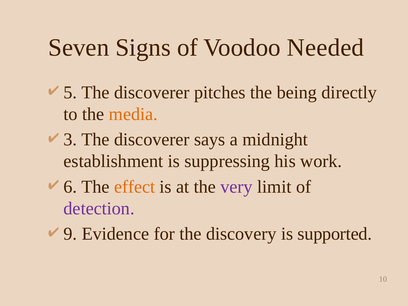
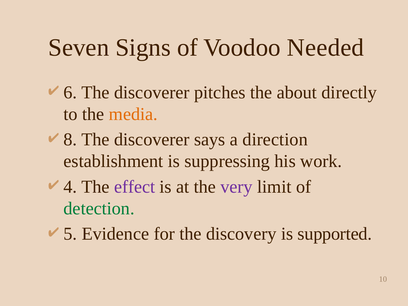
5: 5 -> 6 (70, 92)
being: being -> about (297, 92)
3: 3 -> 8 (70, 140)
midnight: midnight -> direction (275, 140)
6: 6 -> 4 (70, 187)
effect colour: orange -> purple (135, 187)
detection colour: purple -> green (99, 208)
9: 9 -> 5 (70, 234)
